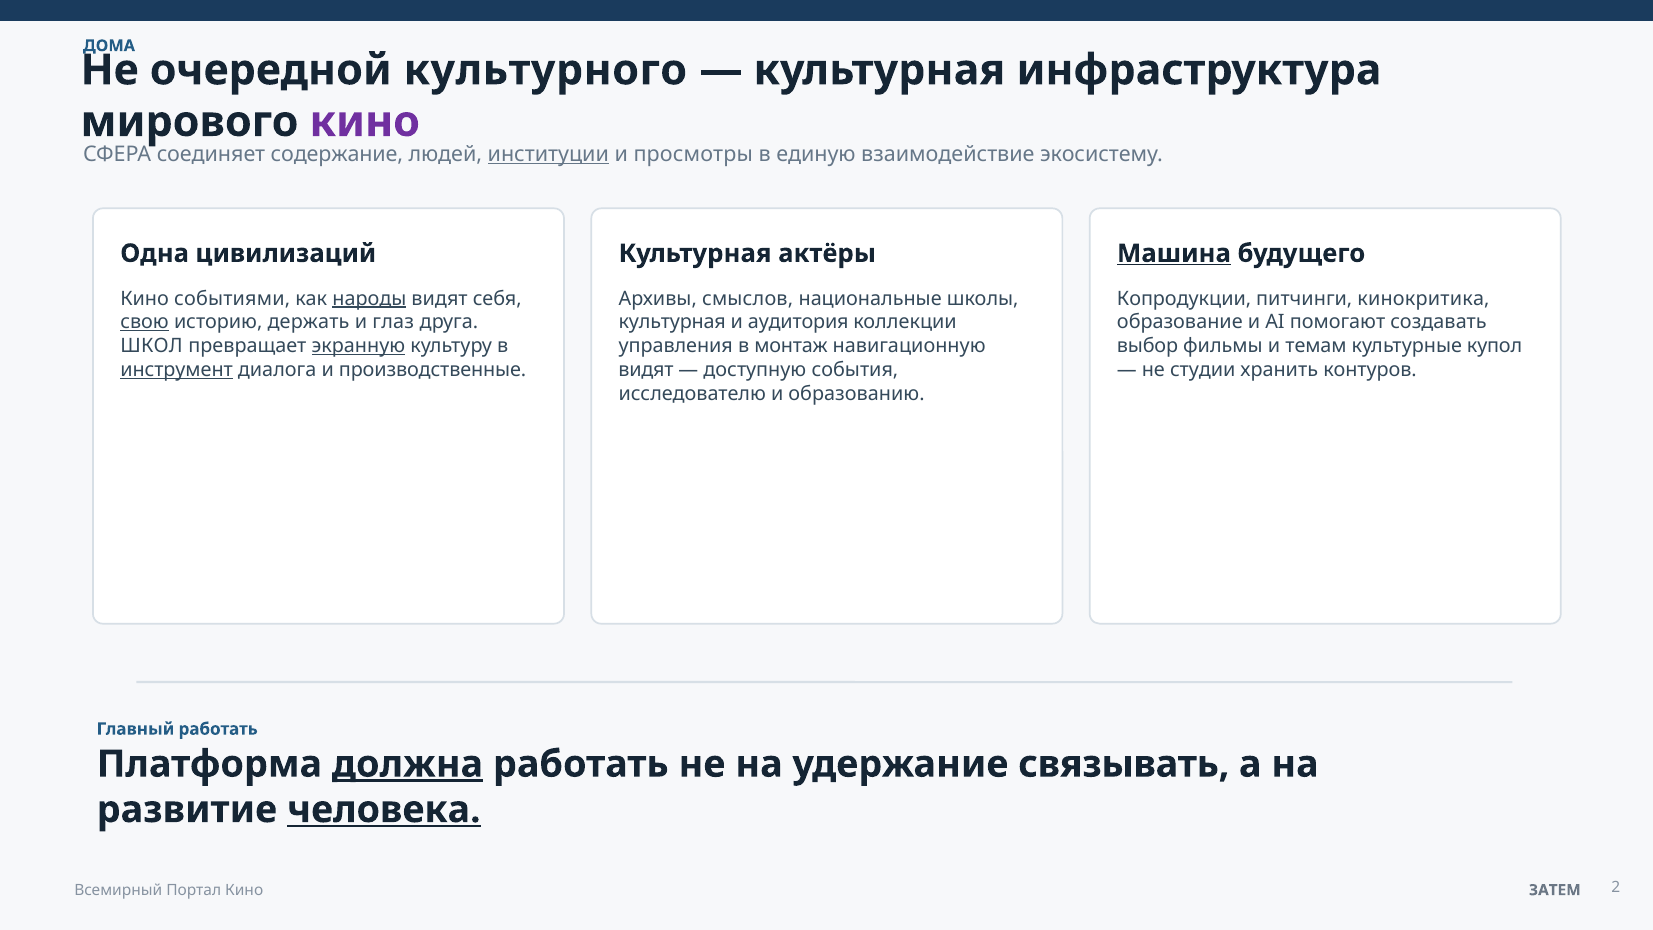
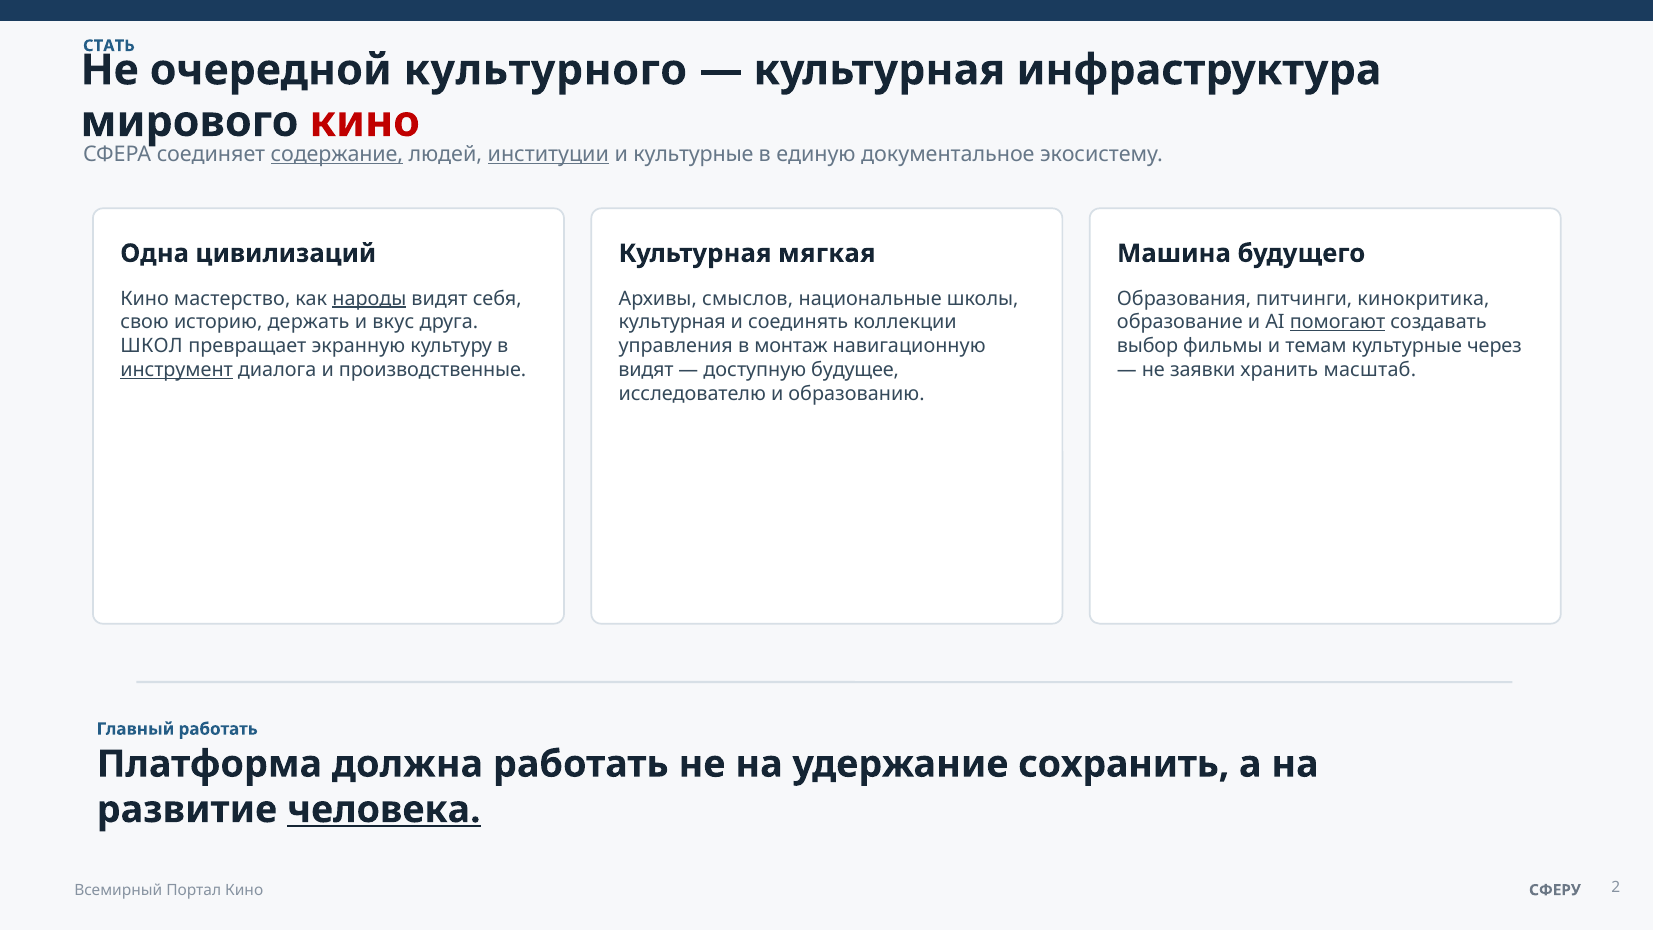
ДОМА: ДОМА -> СТАТЬ (109, 46)
кино colour: purple -> red (365, 122)
содержание underline: none -> present (337, 154)
и просмотры: просмотры -> культурные (693, 154)
взаимодействие: взаимодействие -> документальное (948, 154)
актёры: актёры -> мягкая (827, 253)
Машина underline: present -> none (1174, 253)
событиями: событиями -> мастерство (232, 298)
Копродукции: Копродукции -> Образования (1184, 298)
свою underline: present -> none (145, 322)
глаз: глаз -> вкус (393, 322)
аудитория: аудитория -> соединять (798, 322)
помогают underline: none -> present (1338, 322)
экранную underline: present -> none (358, 346)
купол: купол -> через (1495, 346)
события: события -> будущее (855, 370)
студии: студии -> заявки (1203, 370)
контуров: контуров -> масштаб (1370, 370)
должна underline: present -> none (408, 764)
связывать: связывать -> сохранить (1124, 764)
ЗАТЕМ: ЗАТЕМ -> СФЕРУ (1555, 890)
